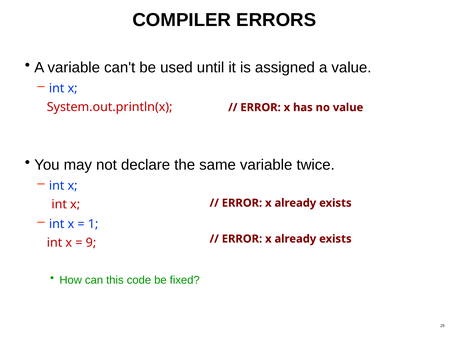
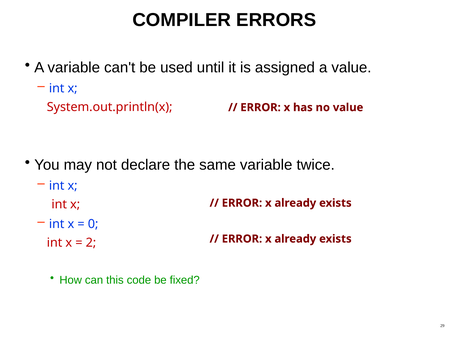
1: 1 -> 0 (93, 224)
9: 9 -> 2 (91, 243)
